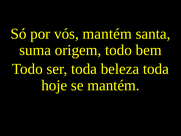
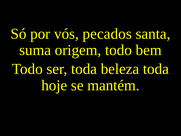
vós mantém: mantém -> pecados (107, 34)
